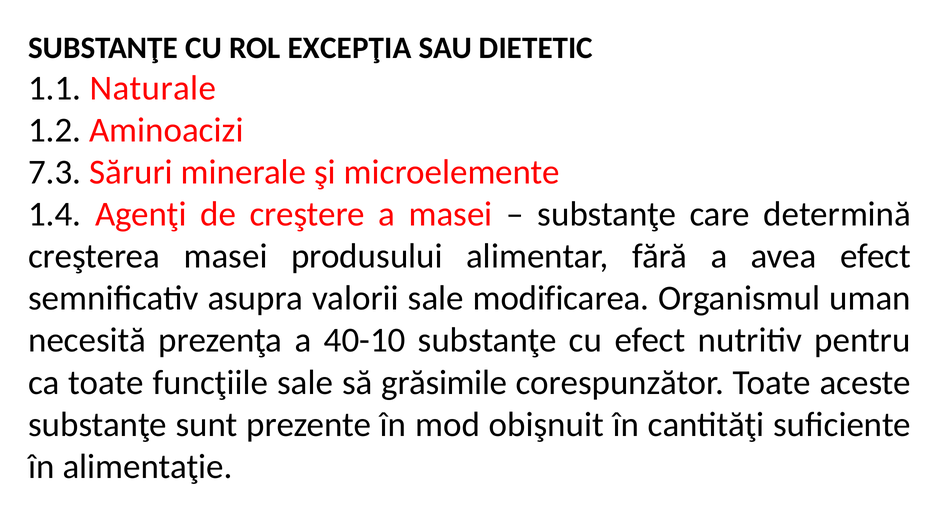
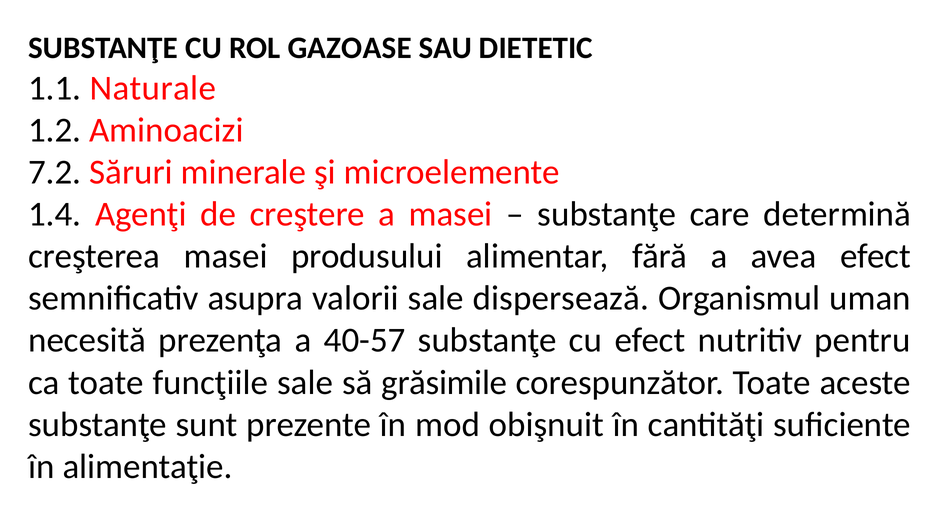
EXCEPŢIA: EXCEPŢIA -> GAZOASE (350, 48)
7.3: 7.3 -> 7.2 (55, 172)
modificarea: modificarea -> dispersează (561, 298)
40-10: 40-10 -> 40-57 (365, 340)
